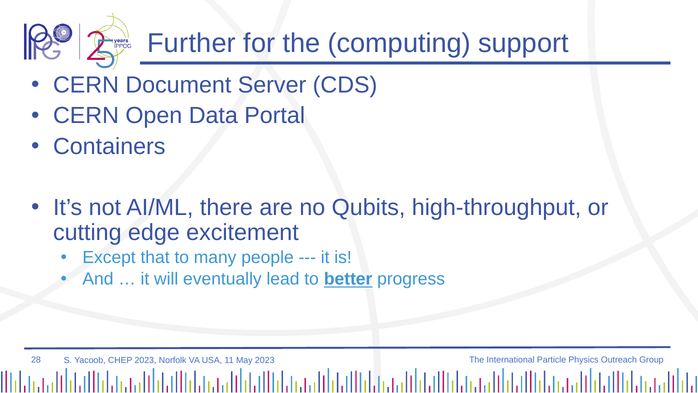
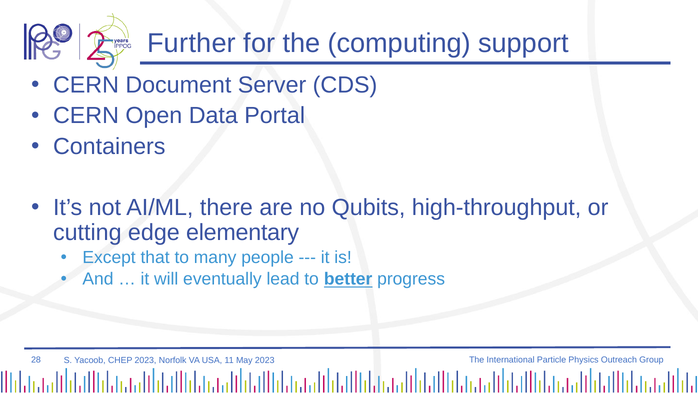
excitement: excitement -> elementary (243, 233)
